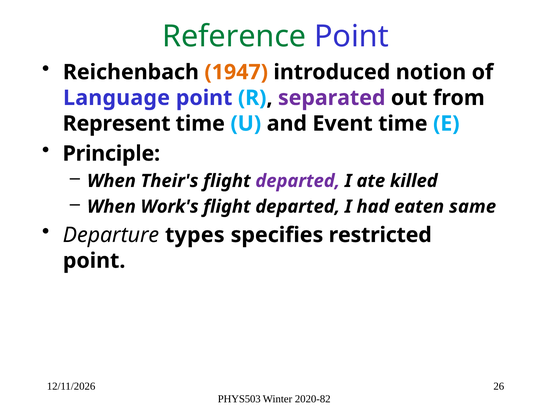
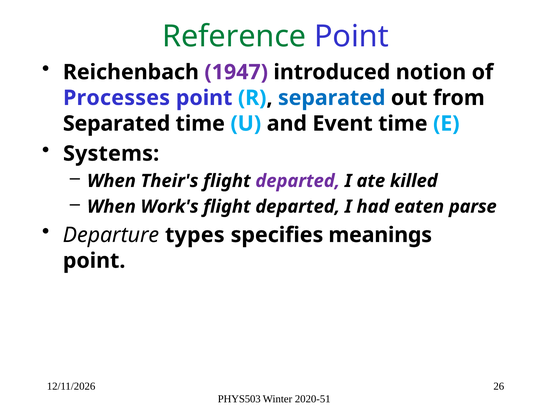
1947 colour: orange -> purple (236, 72)
Language: Language -> Processes (117, 98)
separated colour: purple -> blue (332, 98)
Represent: Represent -> Separated (117, 124)
Principle: Principle -> Systems (111, 154)
same: same -> parse (473, 207)
restricted: restricted -> meanings (380, 235)
2020-82: 2020-82 -> 2020-51 (313, 399)
